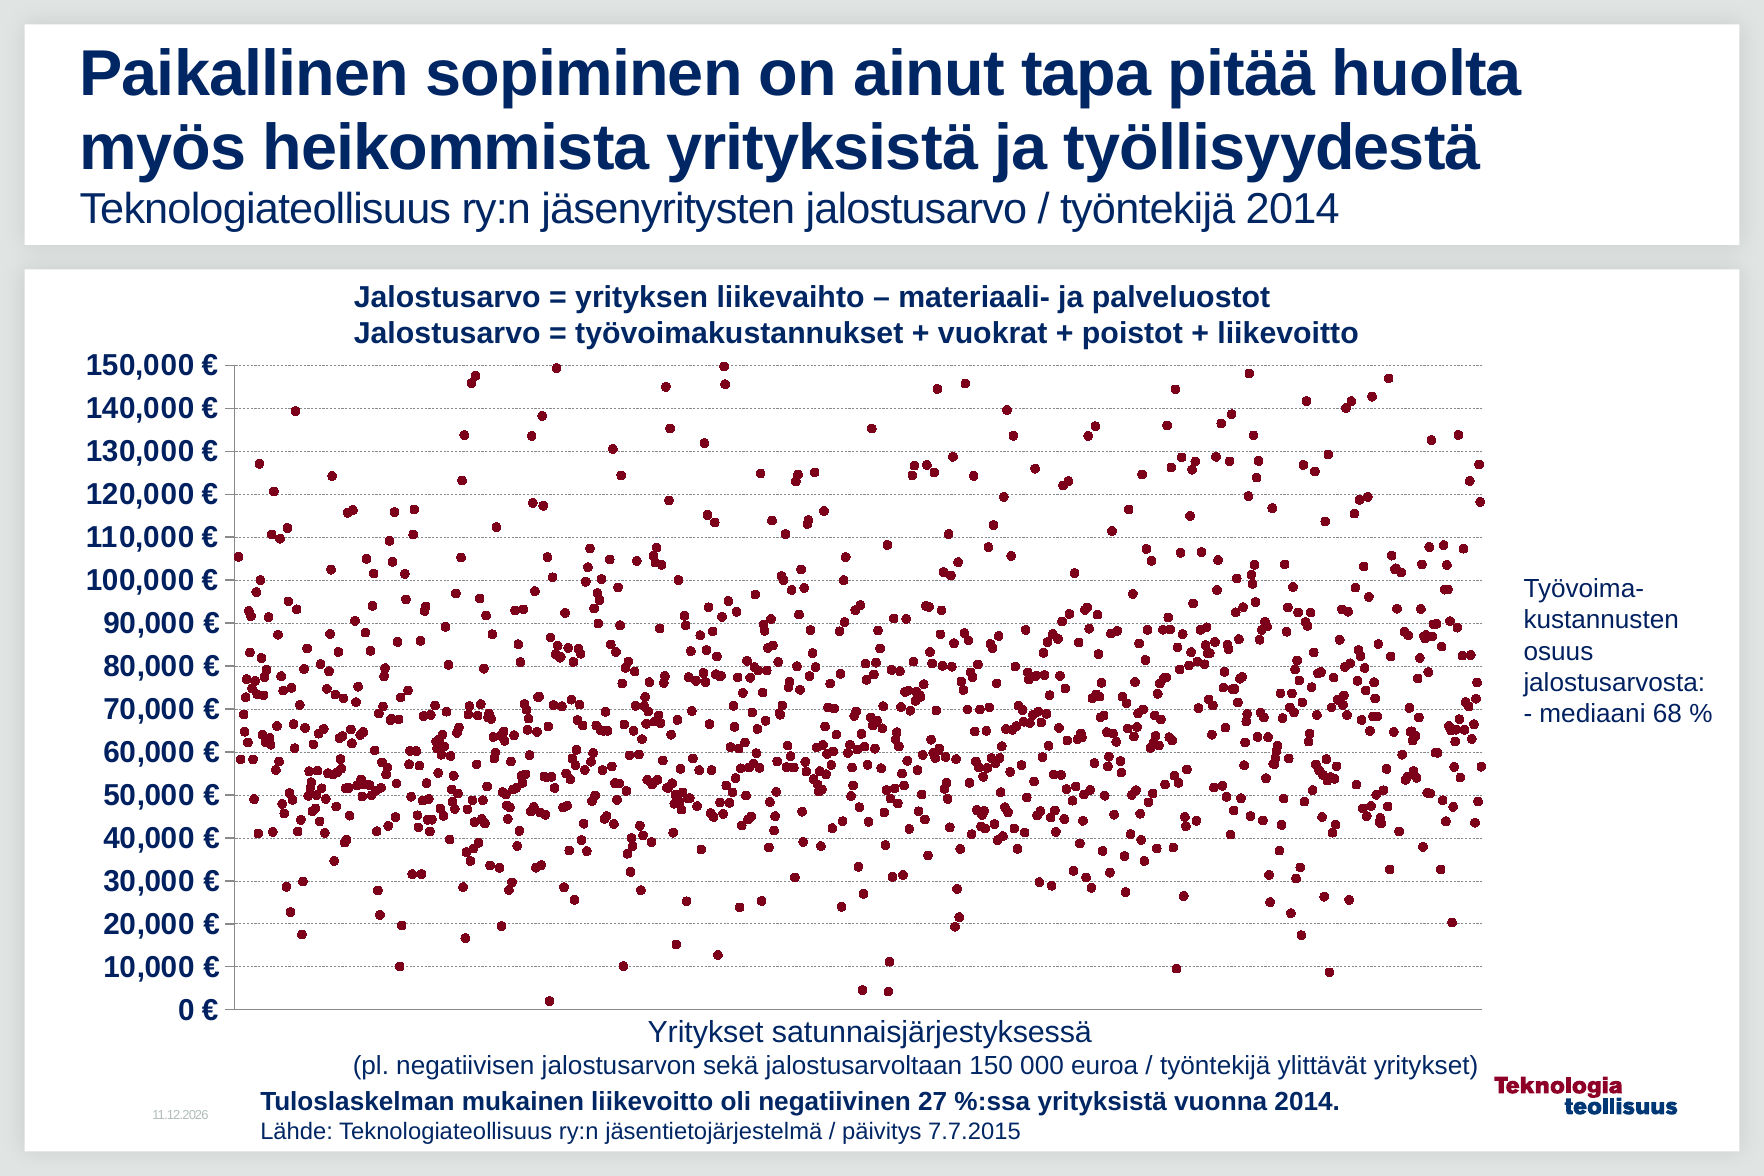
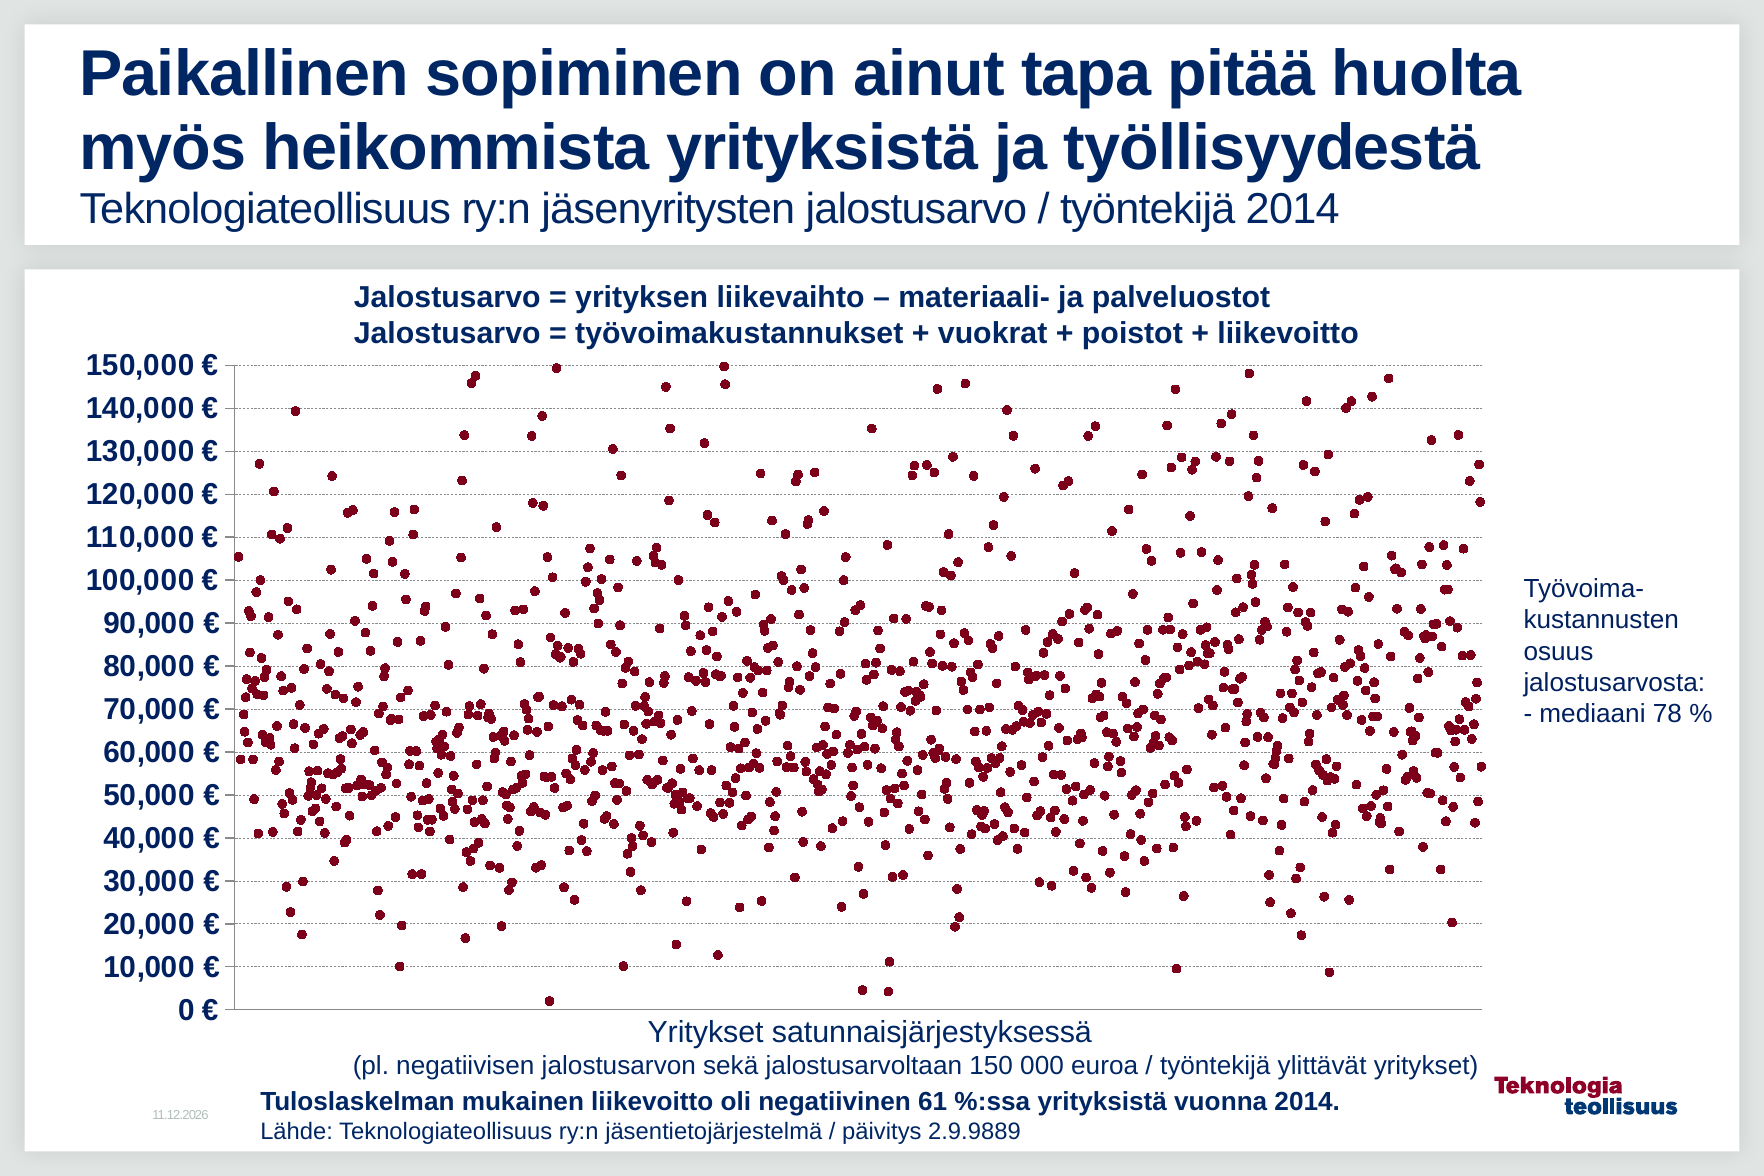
68: 68 -> 78 (1667, 714)
27: 27 -> 61 (933, 1102)
7.7.2015: 7.7.2015 -> 2.9.9889 (974, 1131)
